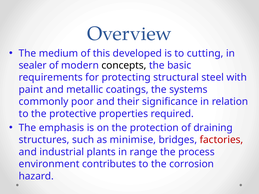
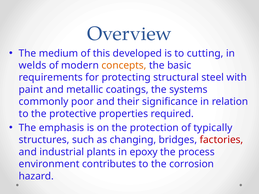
sealer: sealer -> welds (33, 65)
concepts colour: black -> orange (124, 65)
draining: draining -> typically (213, 128)
minimise: minimise -> changing (133, 140)
range: range -> epoxy (144, 152)
